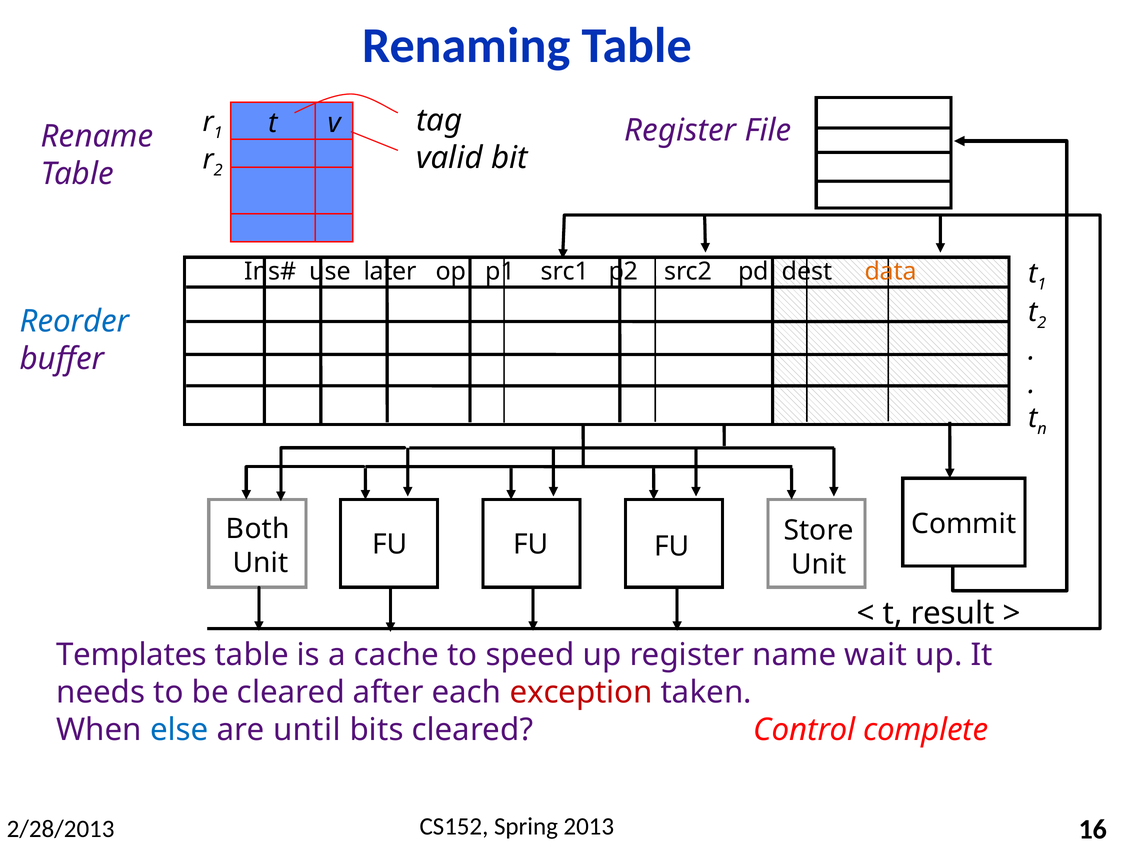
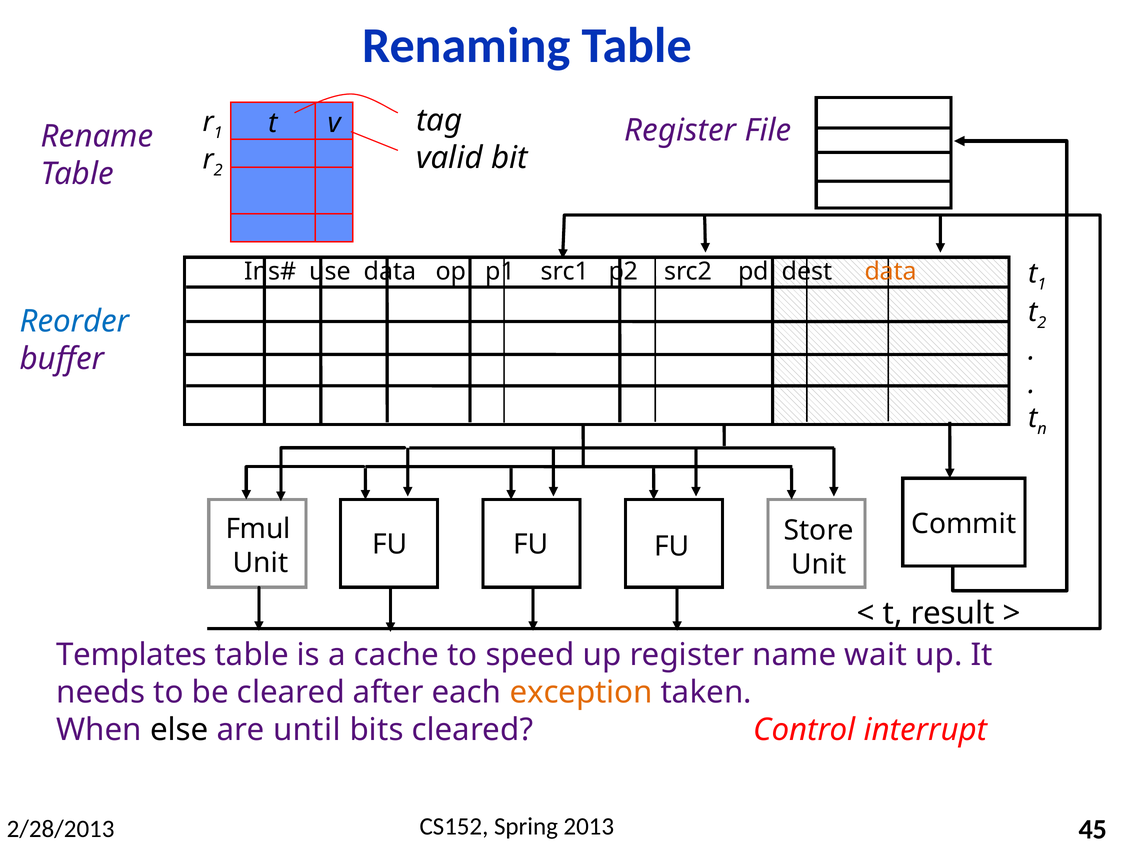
use later: later -> data (390, 271)
Both: Both -> Fmul (258, 529)
exception colour: red -> orange (581, 692)
else colour: blue -> black (179, 730)
complete: complete -> interrupt (926, 730)
16: 16 -> 45 (1093, 830)
